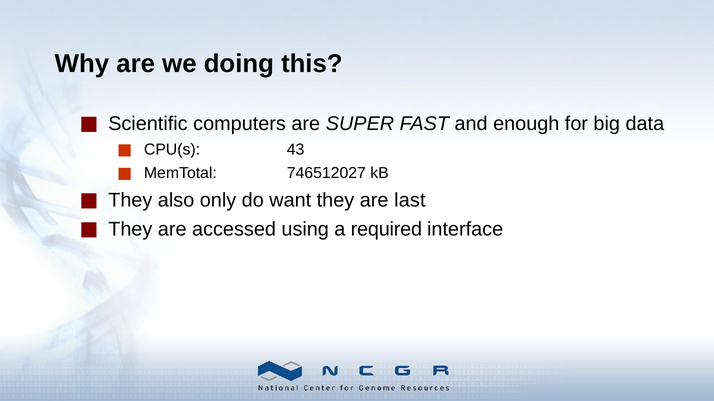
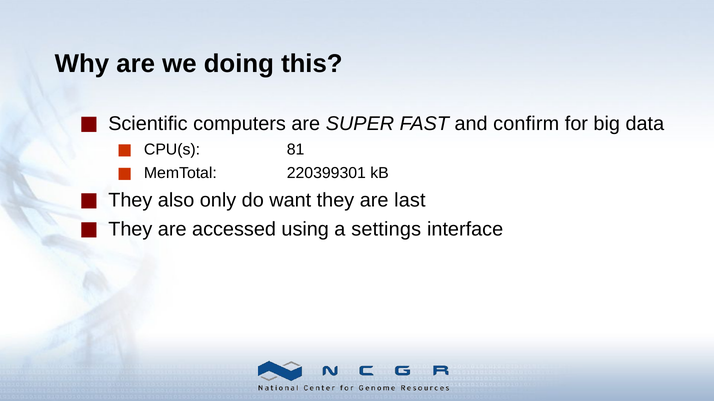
enough: enough -> confirm (526, 124)
43: 43 -> 81 (296, 150)
746512027: 746512027 -> 220399301 (326, 174)
required: required -> settings (386, 229)
